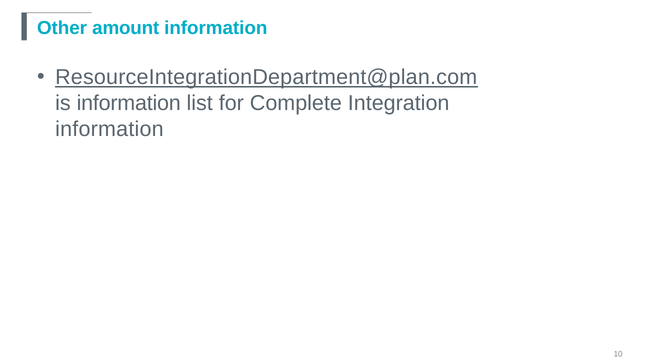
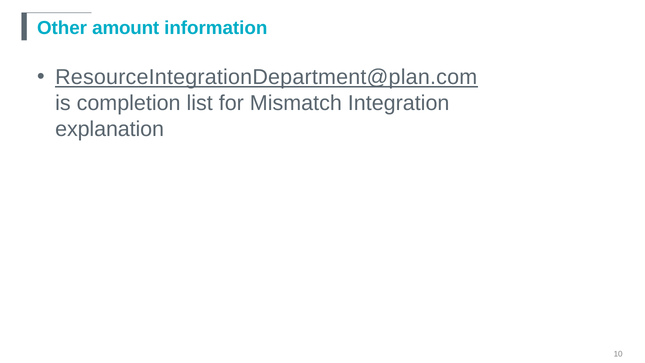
is information: information -> completion (129, 103)
Complete: Complete -> Mismatch (296, 103)
information: information -> explanation (110, 129)
